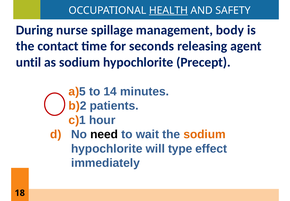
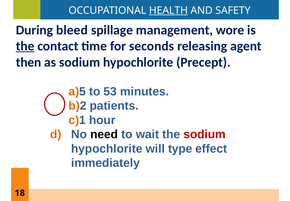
nurse: nurse -> bleed (72, 30)
body: body -> wore (230, 30)
the underline: none -> present (25, 46)
until: until -> then (29, 62)
14: 14 -> 53 (110, 91)
sodium colour: orange -> red (205, 134)
